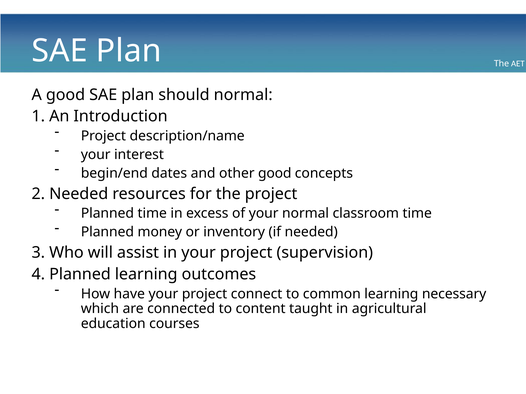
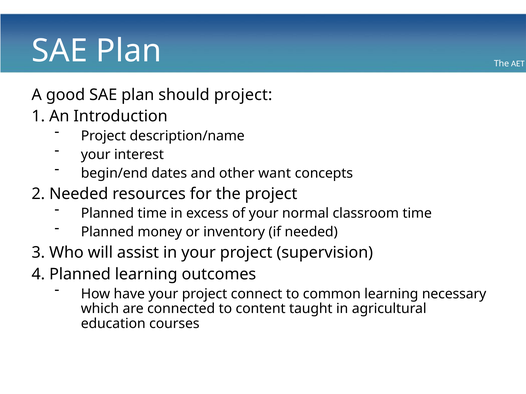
should normal: normal -> project (243, 95)
other good: good -> want (275, 173)
